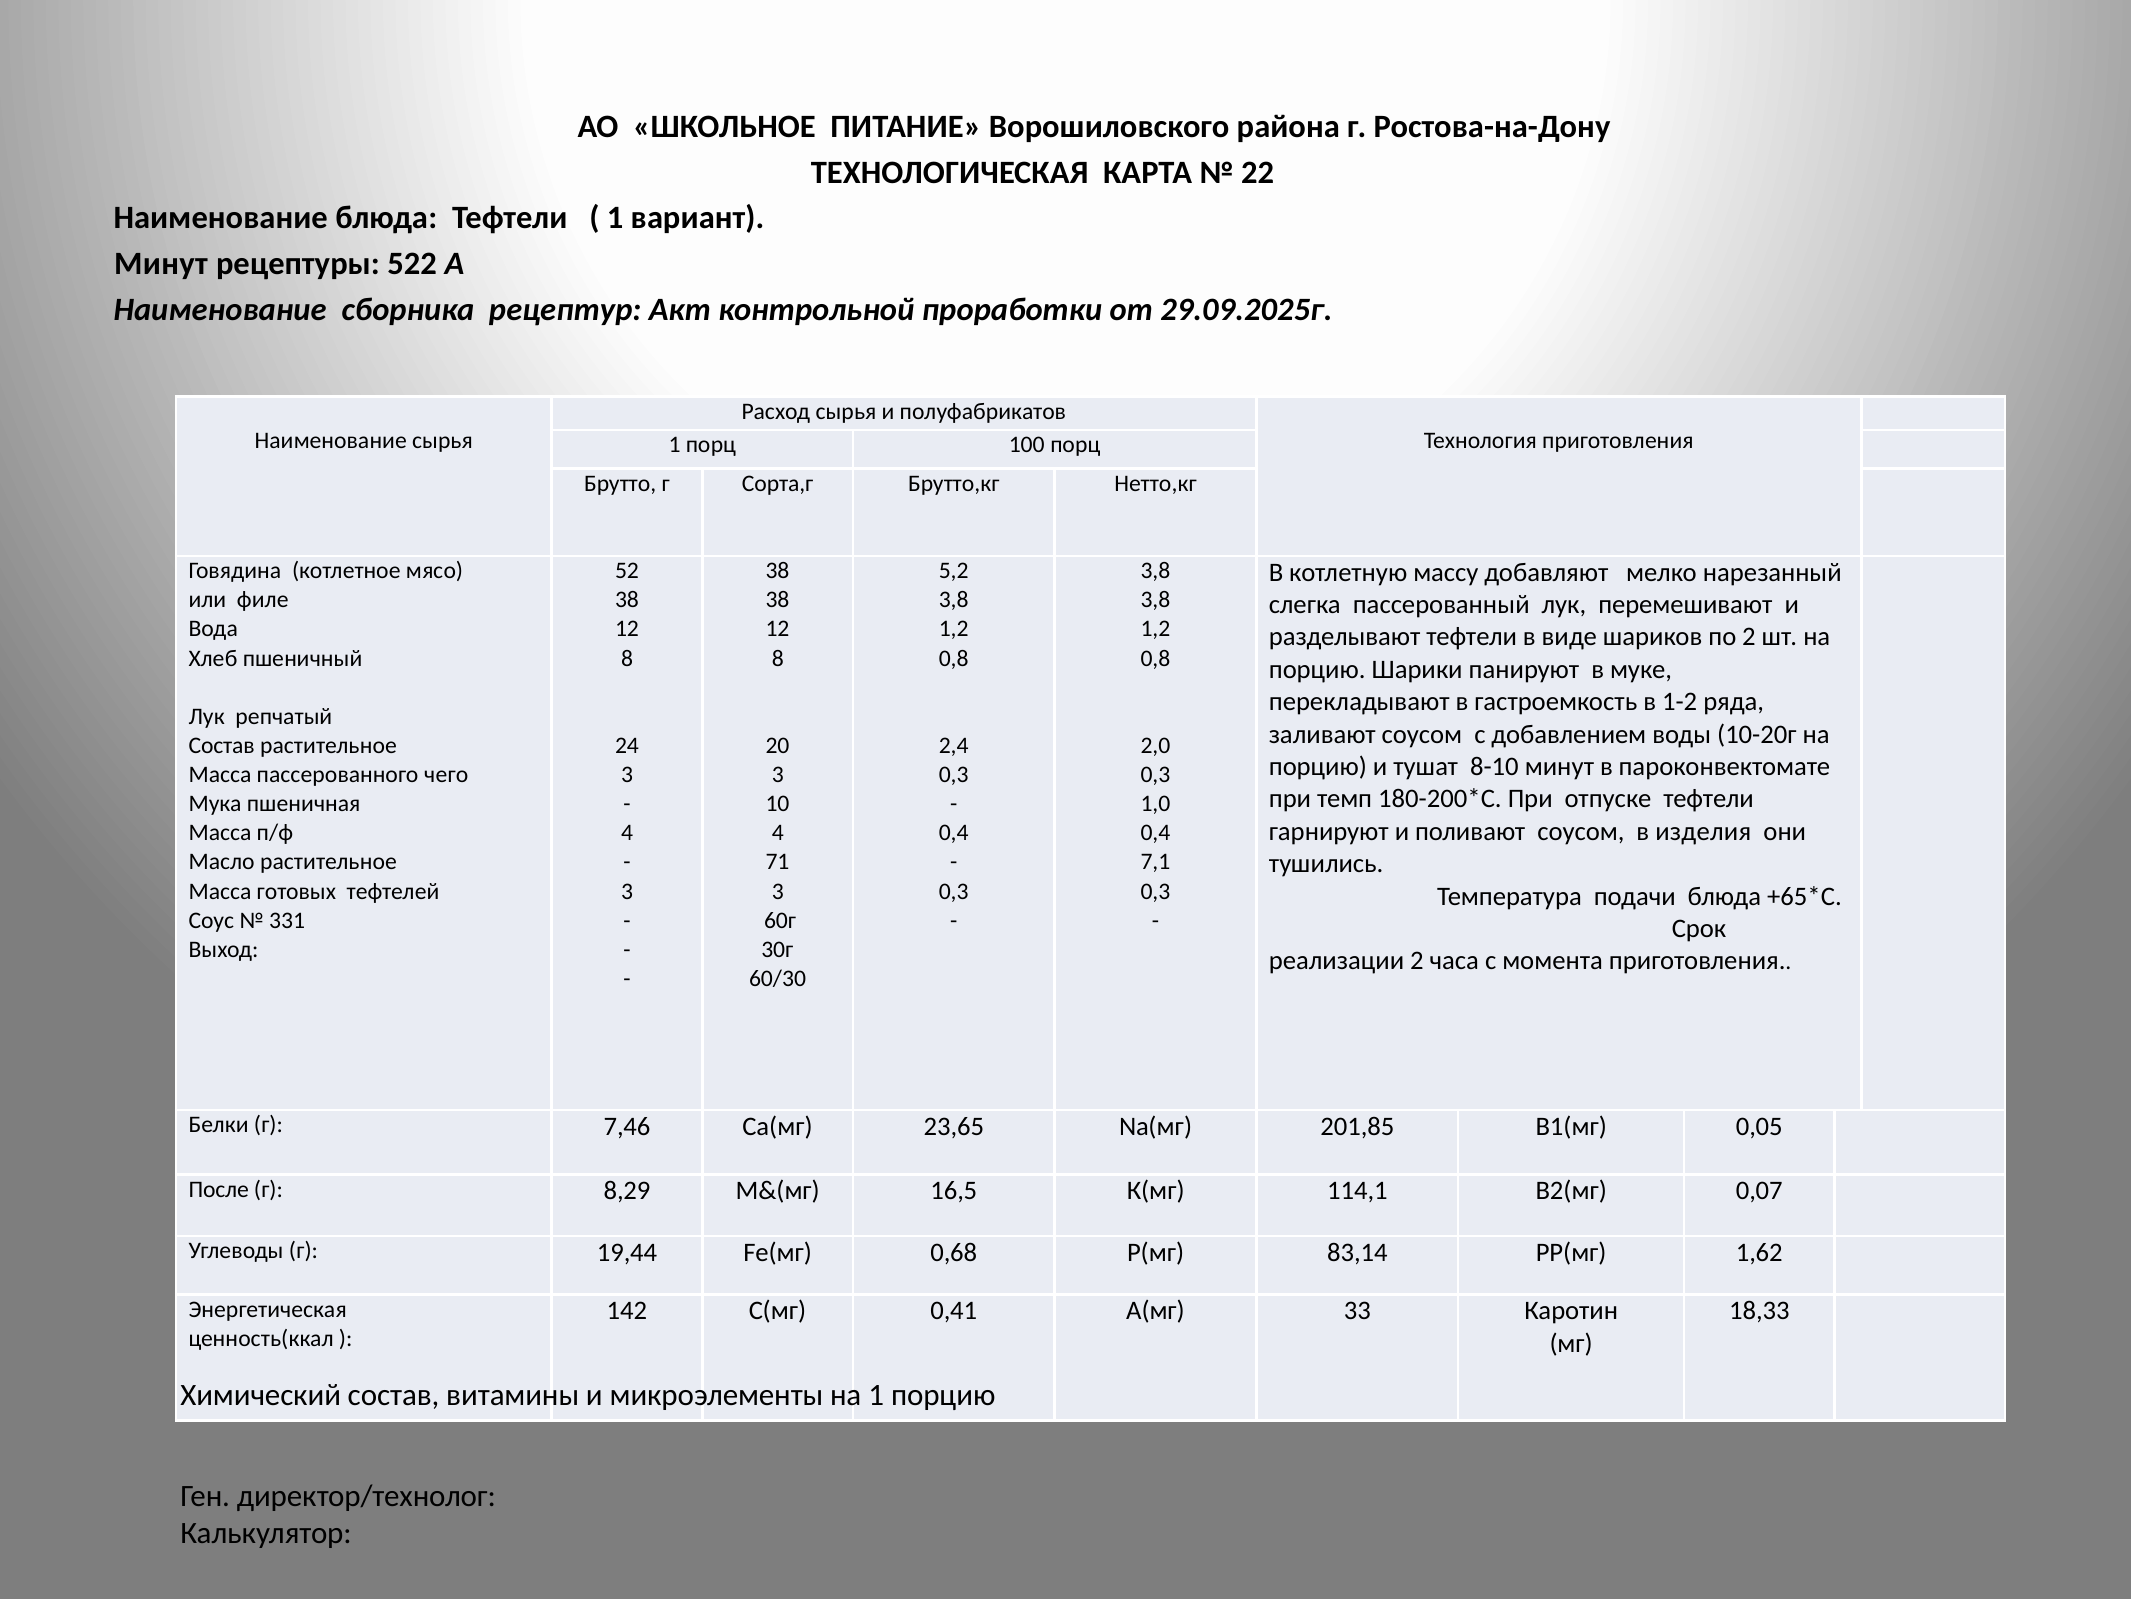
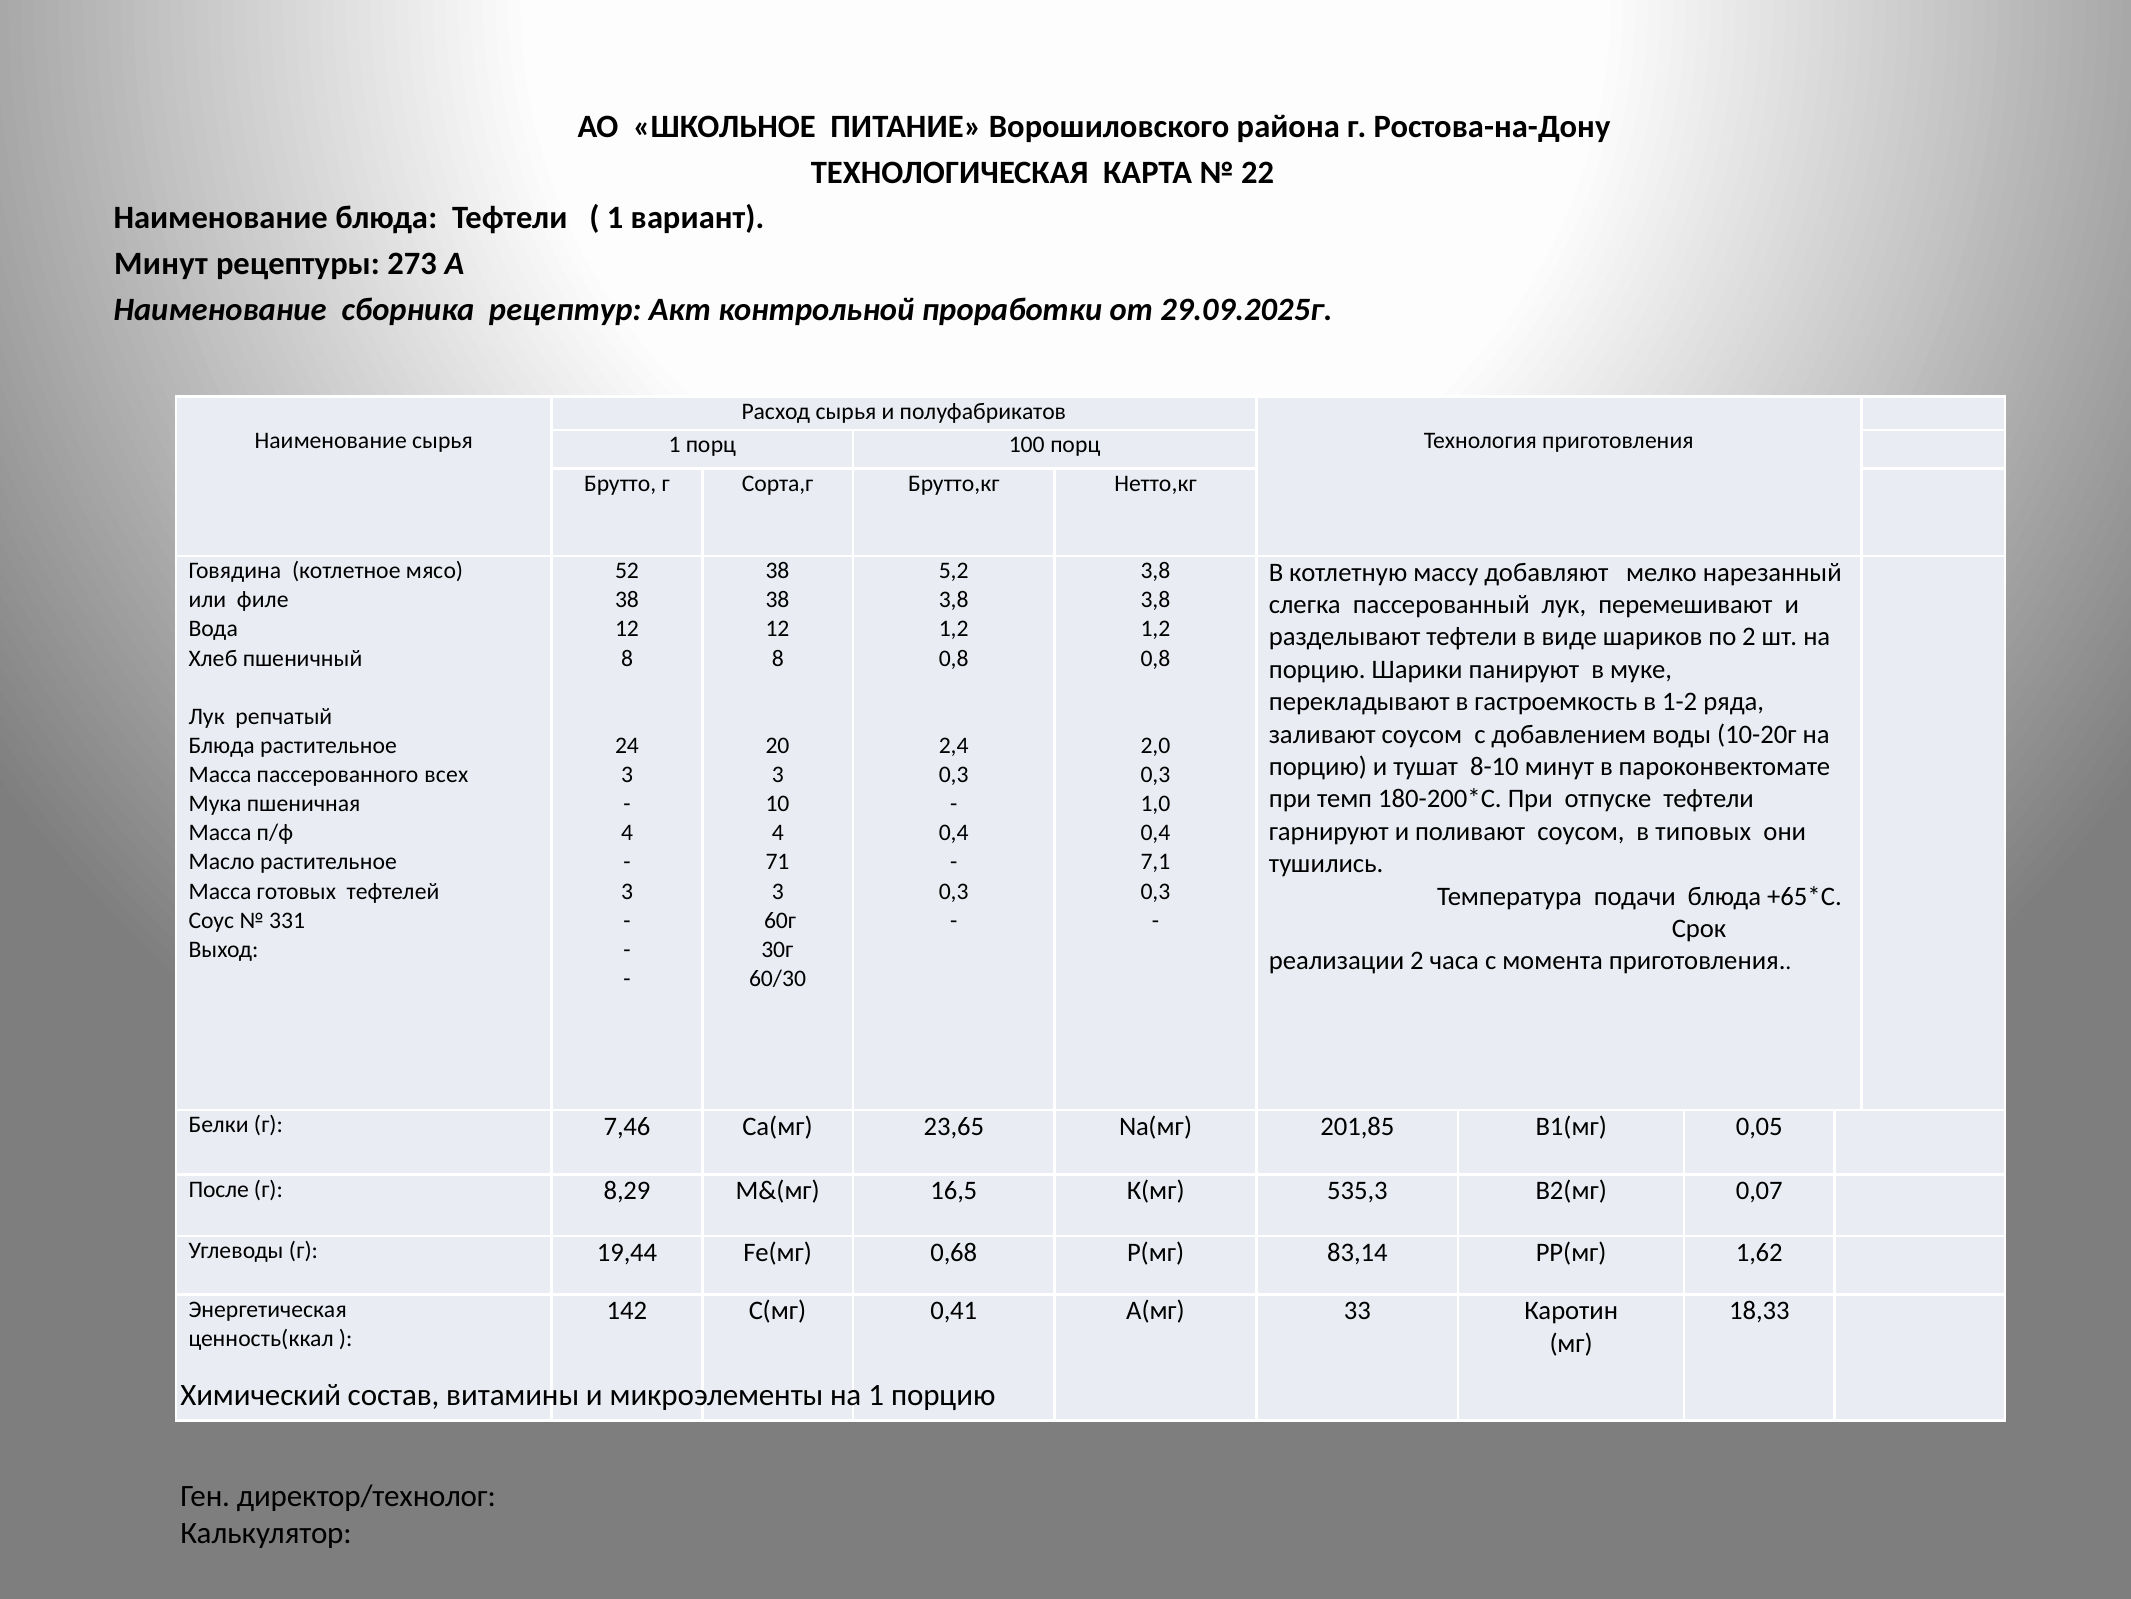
522: 522 -> 273 (412, 264)
Состав: Состав -> Блюда (222, 745)
чего: чего -> всех (446, 774)
изделия: изделия -> типовых (1703, 831)
114,1: 114,1 -> 535,3 (1357, 1191)
